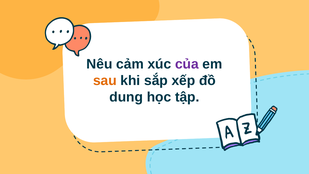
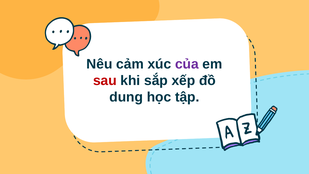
sau colour: orange -> red (105, 81)
